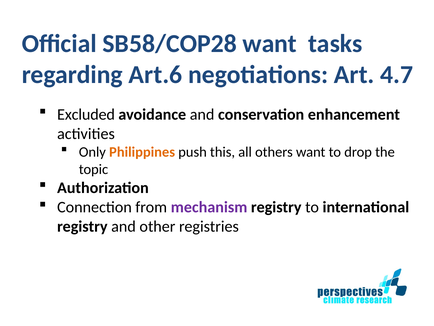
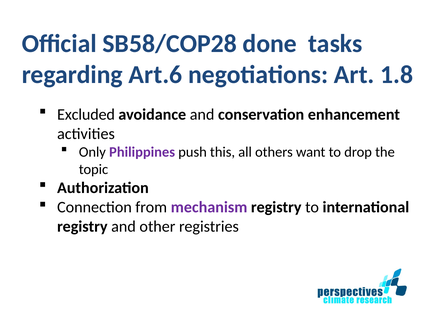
SB58/COP28 want: want -> done (270, 44)
4.7: 4.7 -> 1.8 (397, 75)
Philippines colour: orange -> purple (142, 152)
